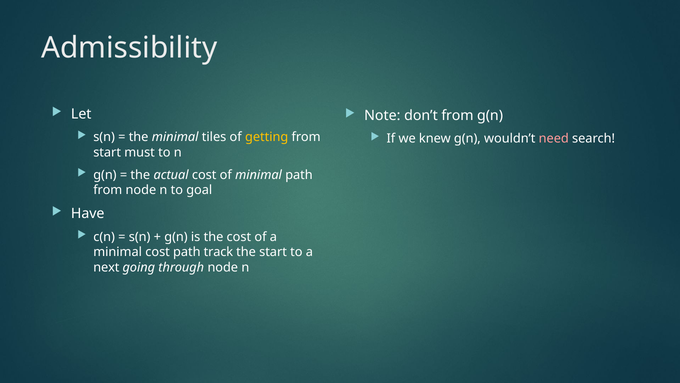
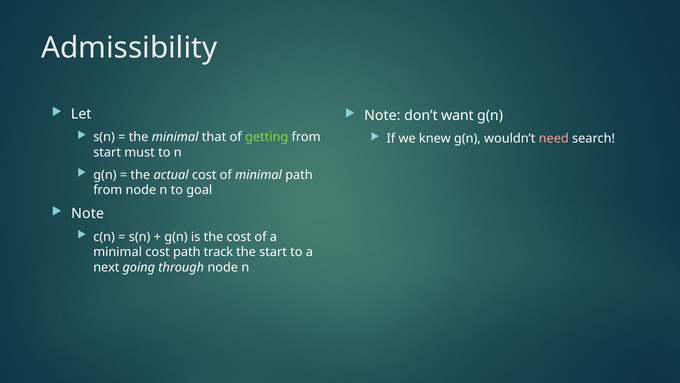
don’t from: from -> want (457, 115)
tiles: tiles -> that (214, 137)
getting colour: yellow -> light green (267, 137)
Have: Have -> Note (88, 213)
